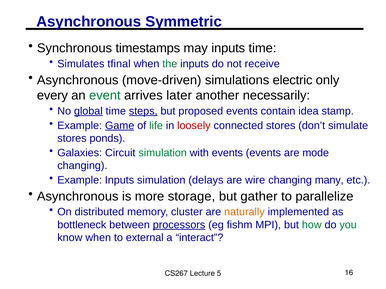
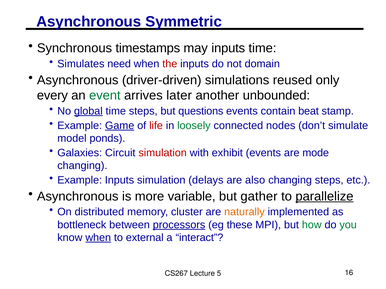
tfinal: tfinal -> need (119, 64)
the colour: green -> red (170, 64)
receive: receive -> domain (262, 64)
move-driven: move-driven -> driver-driven (162, 80)
electric: electric -> reused (293, 80)
necessarily: necessarily -> unbounded (276, 96)
steps underline: present -> none (143, 111)
proposed: proposed -> questions (201, 111)
idea: idea -> beat (309, 111)
life colour: green -> red (156, 126)
loosely colour: red -> green (194, 126)
connected stores: stores -> nodes (281, 126)
stores: stores -> model (72, 139)
simulation colour: green -> red (163, 153)
with events: events -> exhibit (227, 153)
wire: wire -> also (255, 180)
changing many: many -> steps (329, 180)
storage: storage -> variable (192, 197)
parallelize underline: none -> present (324, 197)
fishm: fishm -> these (240, 225)
when underline: none -> present (98, 238)
